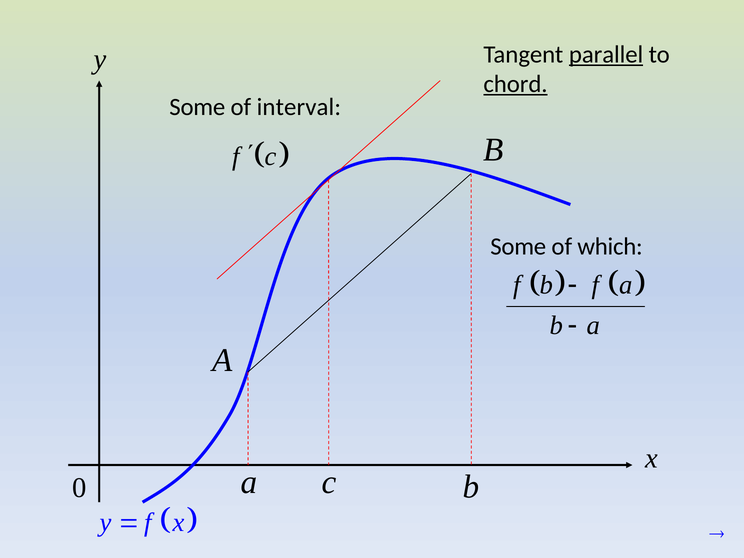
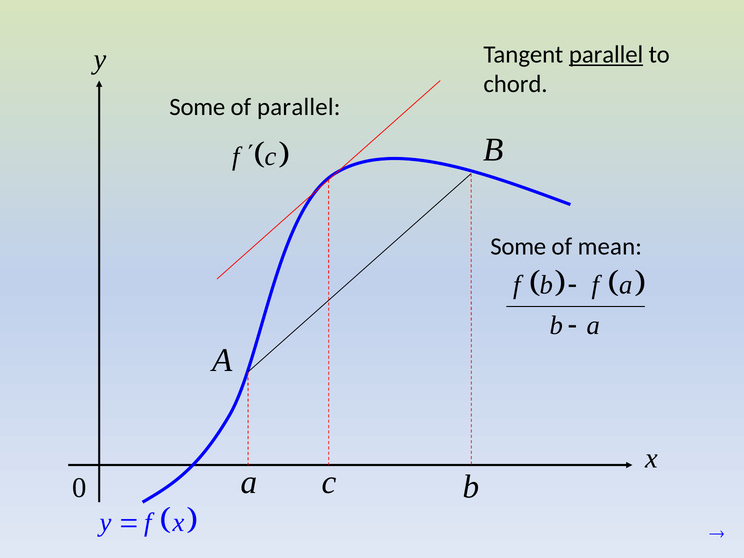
chord underline: present -> none (516, 84)
of interval: interval -> parallel (299, 107)
which: which -> mean (610, 247)
